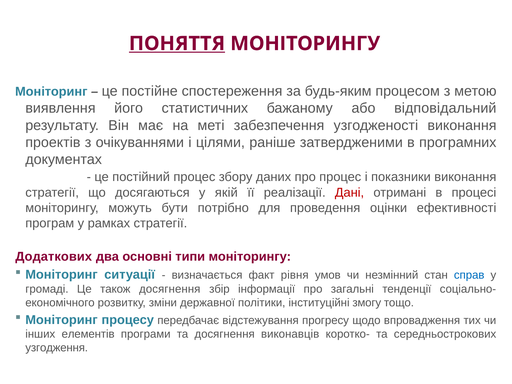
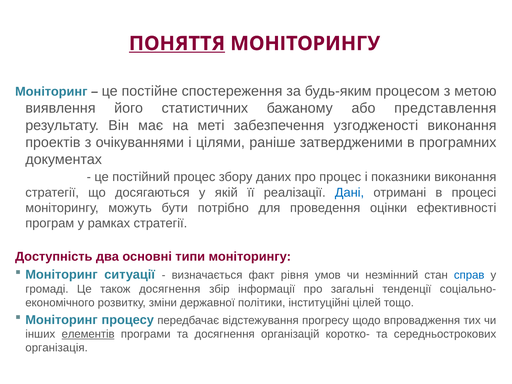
відповідальний: відповідальний -> представлення (445, 108)
Дані colour: red -> blue (350, 193)
Додаткових: Додаткових -> Доступність (54, 257)
змогу: змогу -> цілей (367, 303)
елементів underline: none -> present (88, 334)
виконавців: виконавців -> організацій (290, 334)
узгодження: узгодження -> організація (57, 348)
